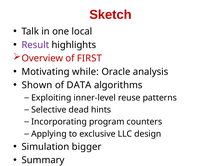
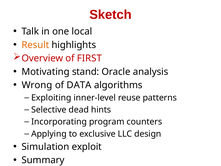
Result colour: purple -> orange (35, 45)
while: while -> stand (86, 72)
Shown: Shown -> Wrong (37, 85)
bigger: bigger -> exploit (87, 147)
